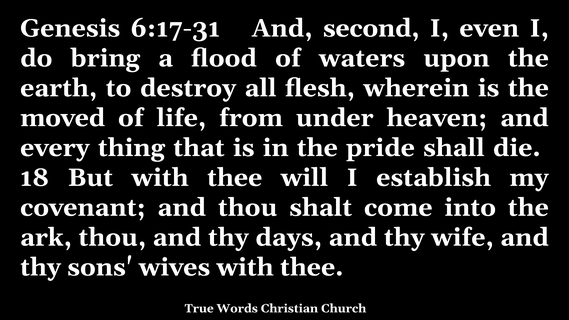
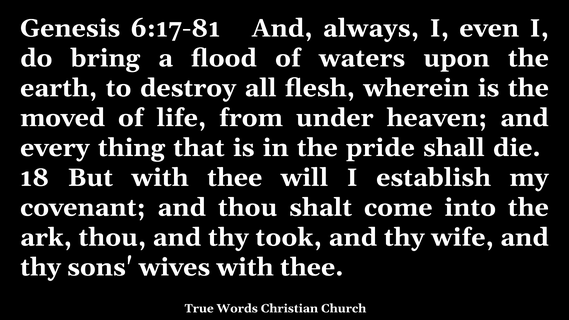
6:17-31: 6:17-31 -> 6:17-81 (176, 28)
second: second -> always (371, 28)
days: days -> took (289, 237)
